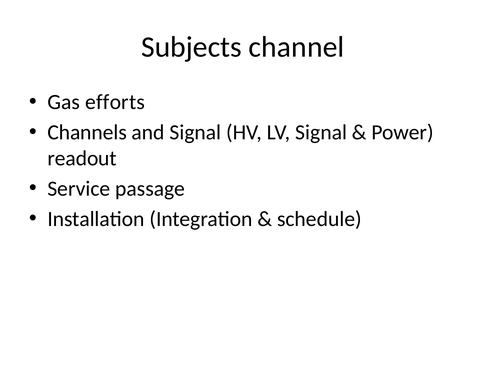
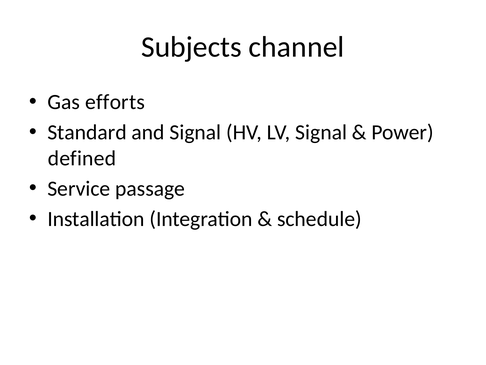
Channels: Channels -> Standard (87, 132)
readout: readout -> defined (82, 158)
